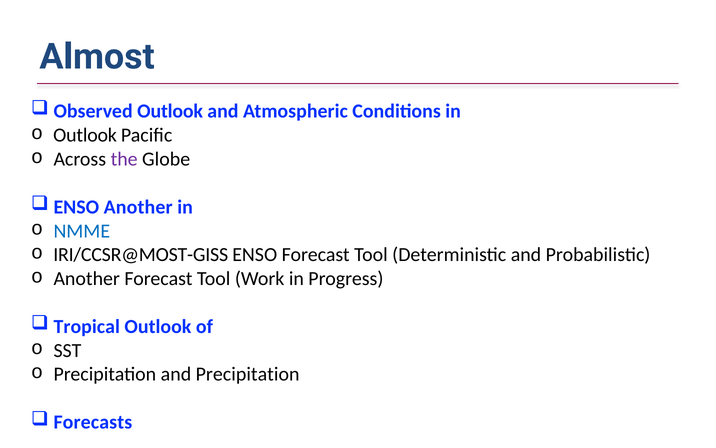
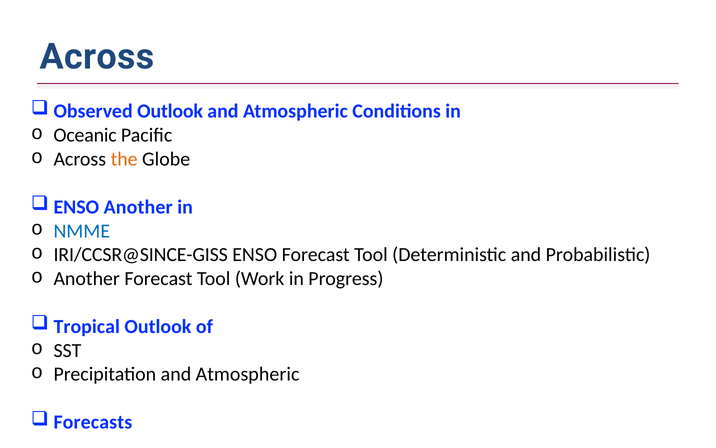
Almost: Almost -> Across (97, 57)
Outlook: Outlook -> Oceanic (85, 135)
the colour: purple -> orange (124, 159)
IRI/CCSR@MOST-GISS: IRI/CCSR@MOST-GISS -> IRI/CCSR@SINCE-GISS (141, 255)
Precipitation and Precipitation: Precipitation -> Atmospheric (248, 374)
